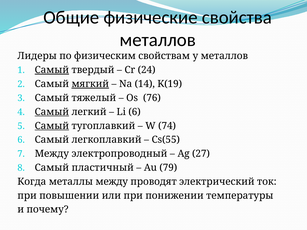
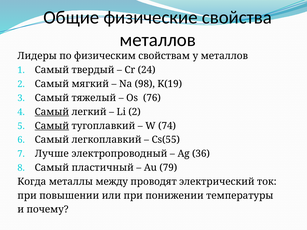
Самый underline: present -> none (52, 70)
мягкий underline: present -> none (90, 84)
14: 14 -> 98 (145, 84)
Li 6: 6 -> 2 (135, 112)
Между: Между -> Лучше (52, 154)
27: 27 -> 36 (201, 154)
